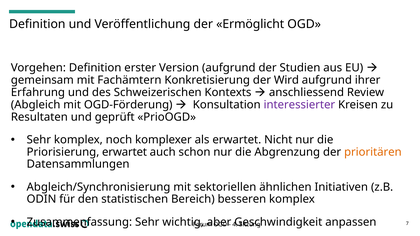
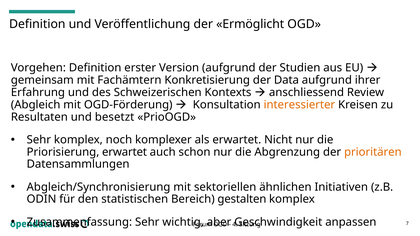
Wird: Wird -> Data (286, 80)
interessierter colour: purple -> orange (299, 105)
geprüft: geprüft -> besetzt (115, 117)
besseren: besseren -> gestalten (242, 199)
